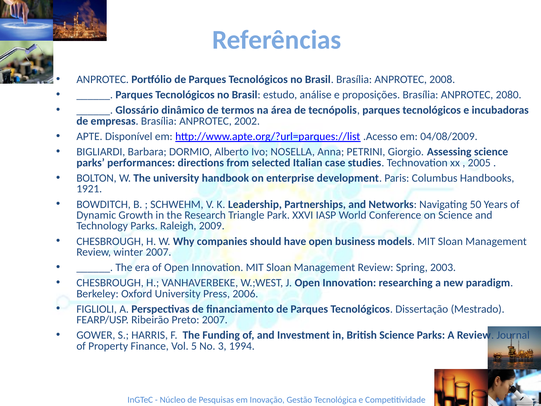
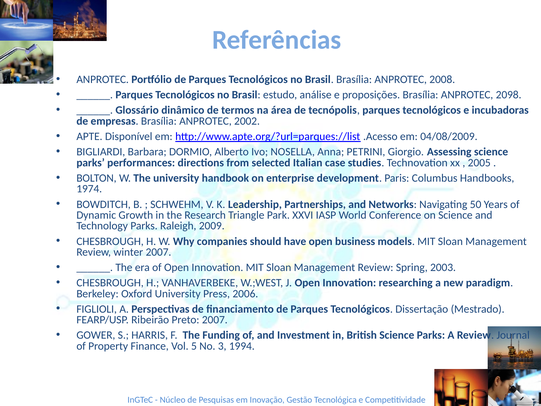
2080: 2080 -> 2098 (509, 95)
1921: 1921 -> 1974 (89, 189)
